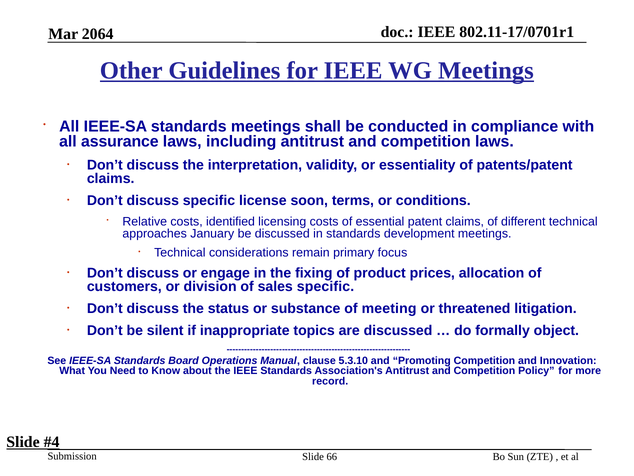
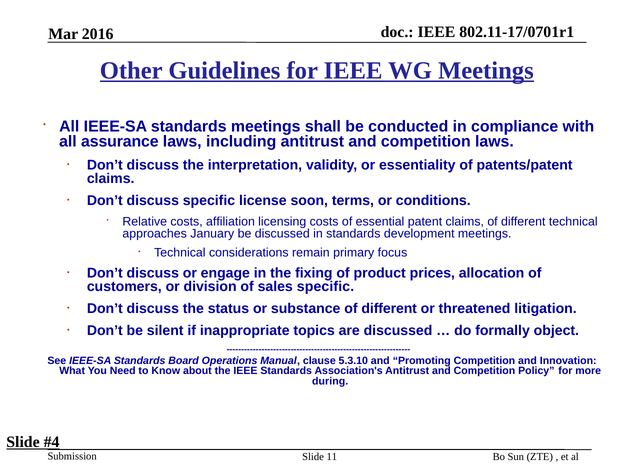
2064: 2064 -> 2016 (98, 34)
identified: identified -> affiliation (230, 222)
substance of meeting: meeting -> different (389, 308)
record: record -> during (330, 381)
66: 66 -> 11 (332, 456)
